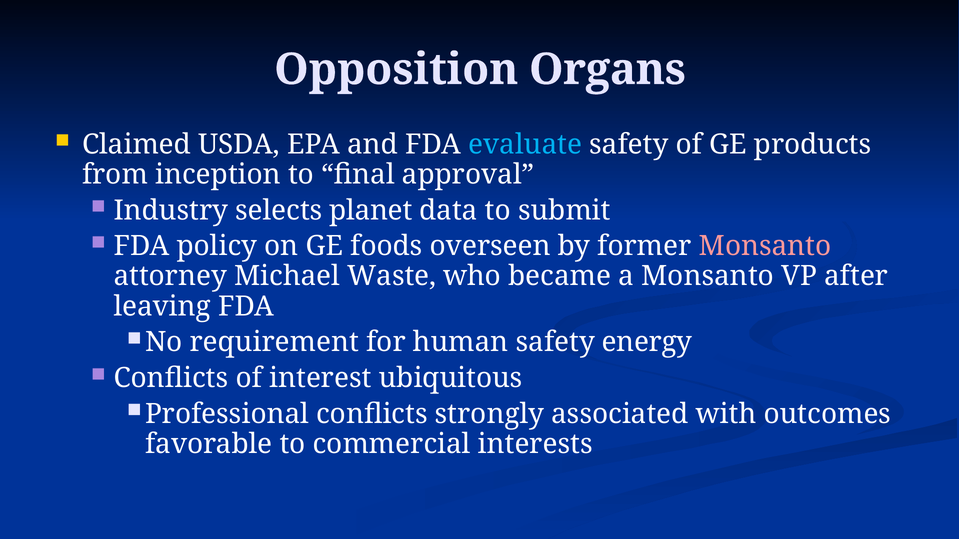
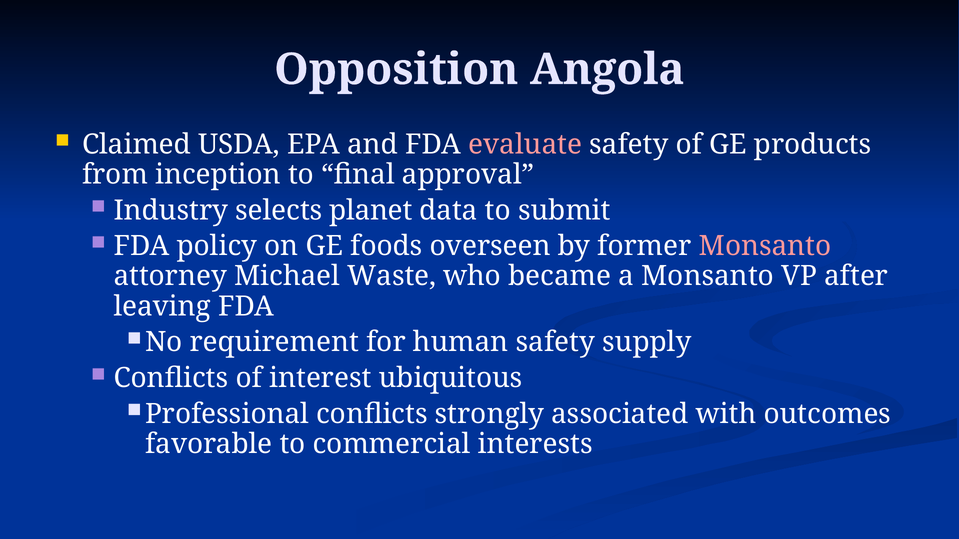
Organs: Organs -> Angola (607, 70)
evaluate colour: light blue -> pink (525, 144)
energy: energy -> supply (647, 343)
